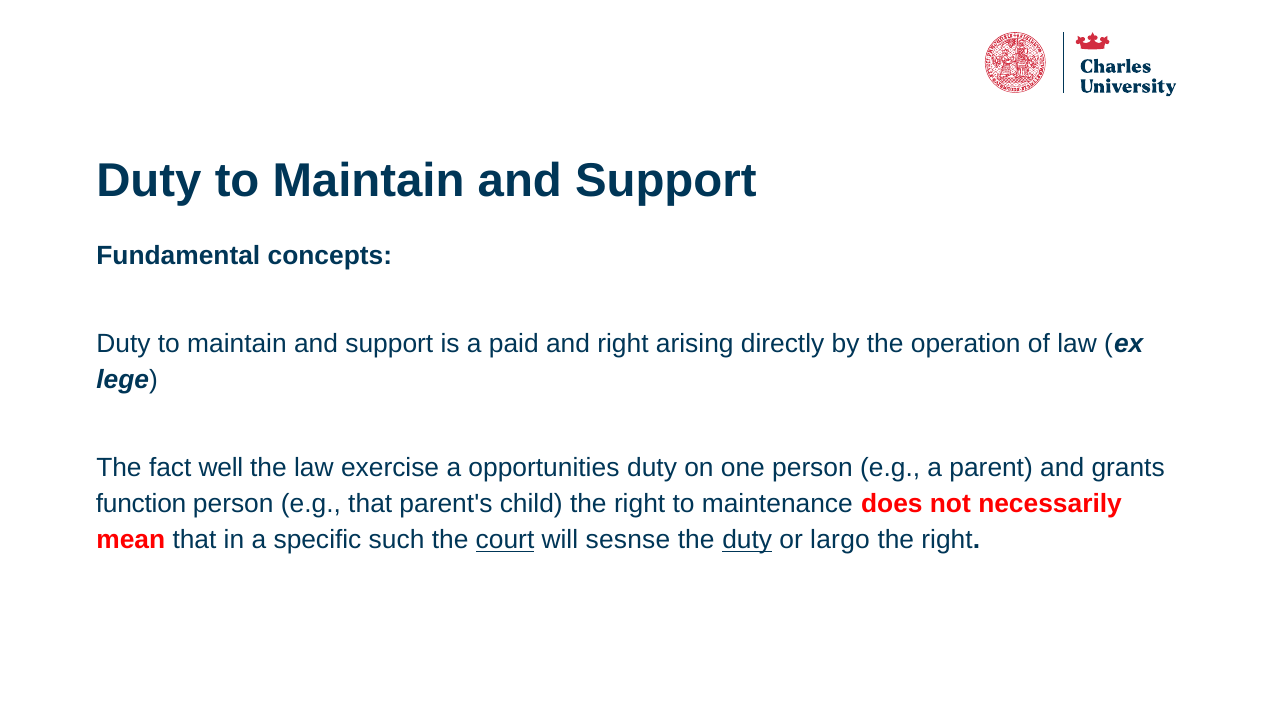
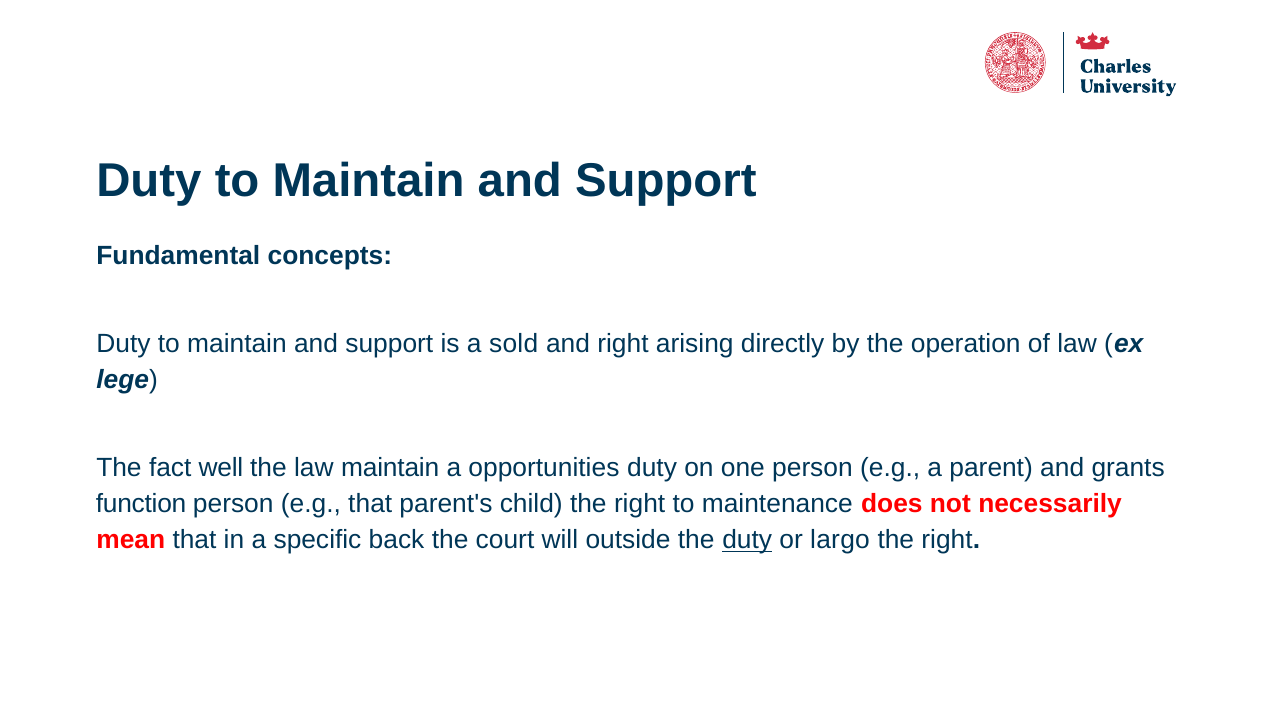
paid: paid -> sold (514, 344)
law exercise: exercise -> maintain (390, 468)
such: such -> back (397, 540)
court underline: present -> none (505, 540)
sesnse: sesnse -> outside (628, 540)
